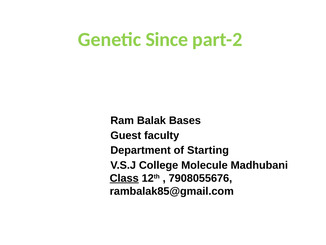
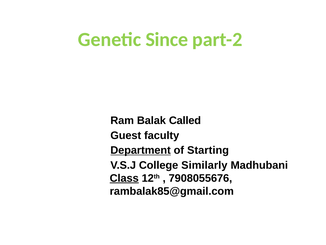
Bases: Bases -> Called (185, 120)
Department underline: none -> present (141, 150)
Molecule: Molecule -> Similarly (204, 165)
